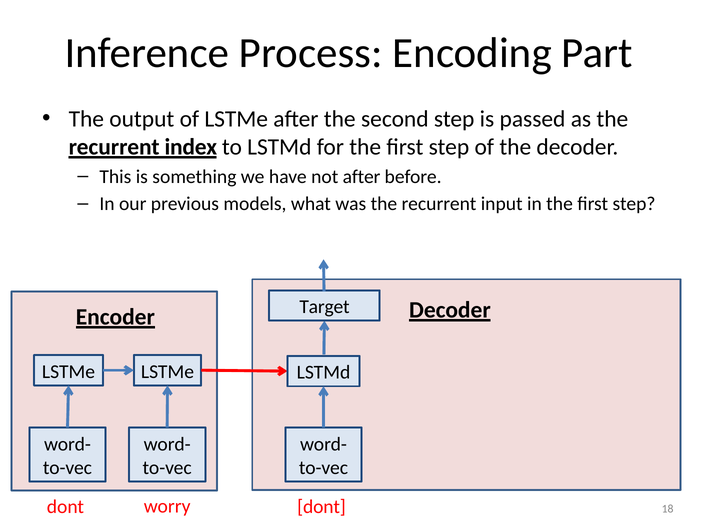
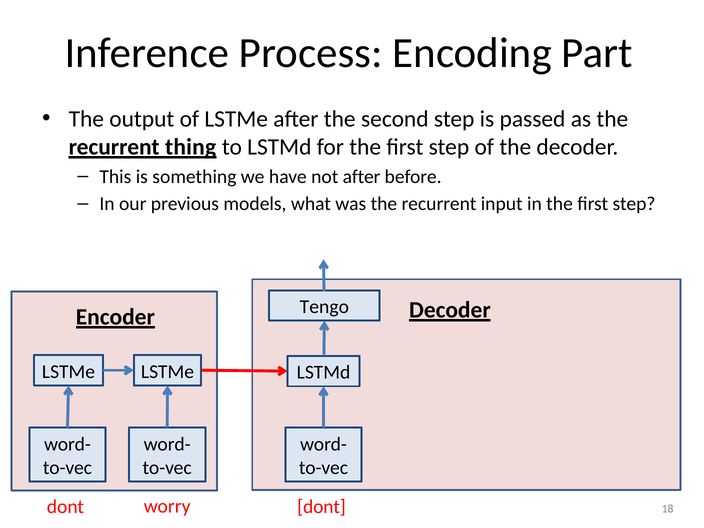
index: index -> thing (191, 147)
Target: Target -> Tengo (324, 307)
